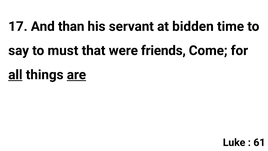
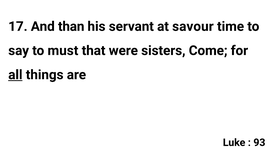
bidden: bidden -> savour (193, 26)
friends: friends -> sisters (163, 51)
are underline: present -> none (76, 75)
61: 61 -> 93 (259, 142)
